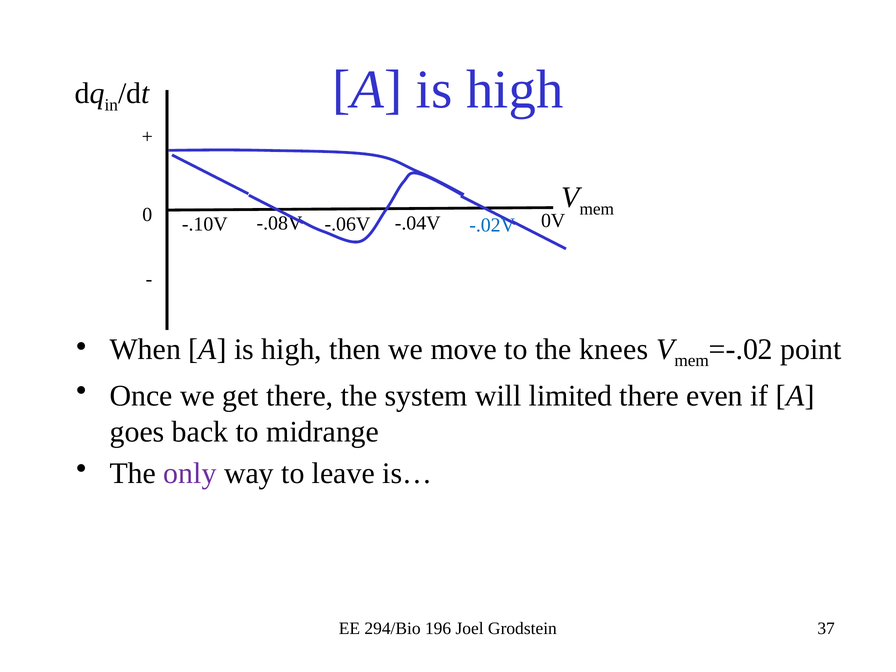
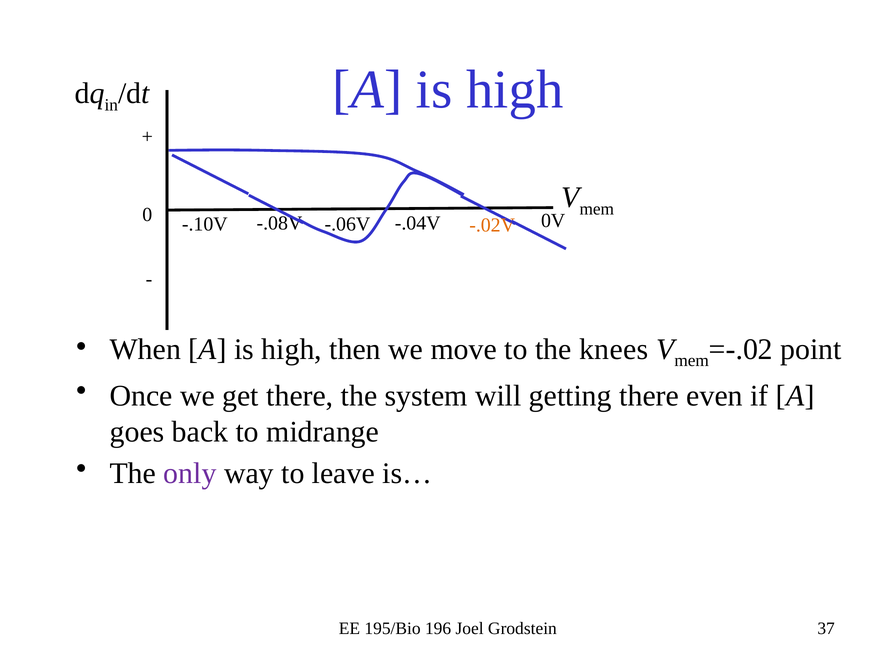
-.02V colour: blue -> orange (492, 225)
limited: limited -> getting (570, 396)
294/Bio: 294/Bio -> 195/Bio (393, 628)
